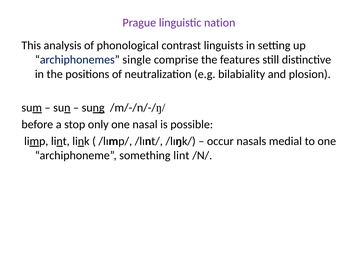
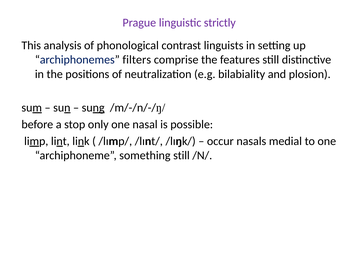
nation: nation -> strictly (220, 23)
single: single -> filters (137, 60)
something lint: lint -> still (181, 155)
